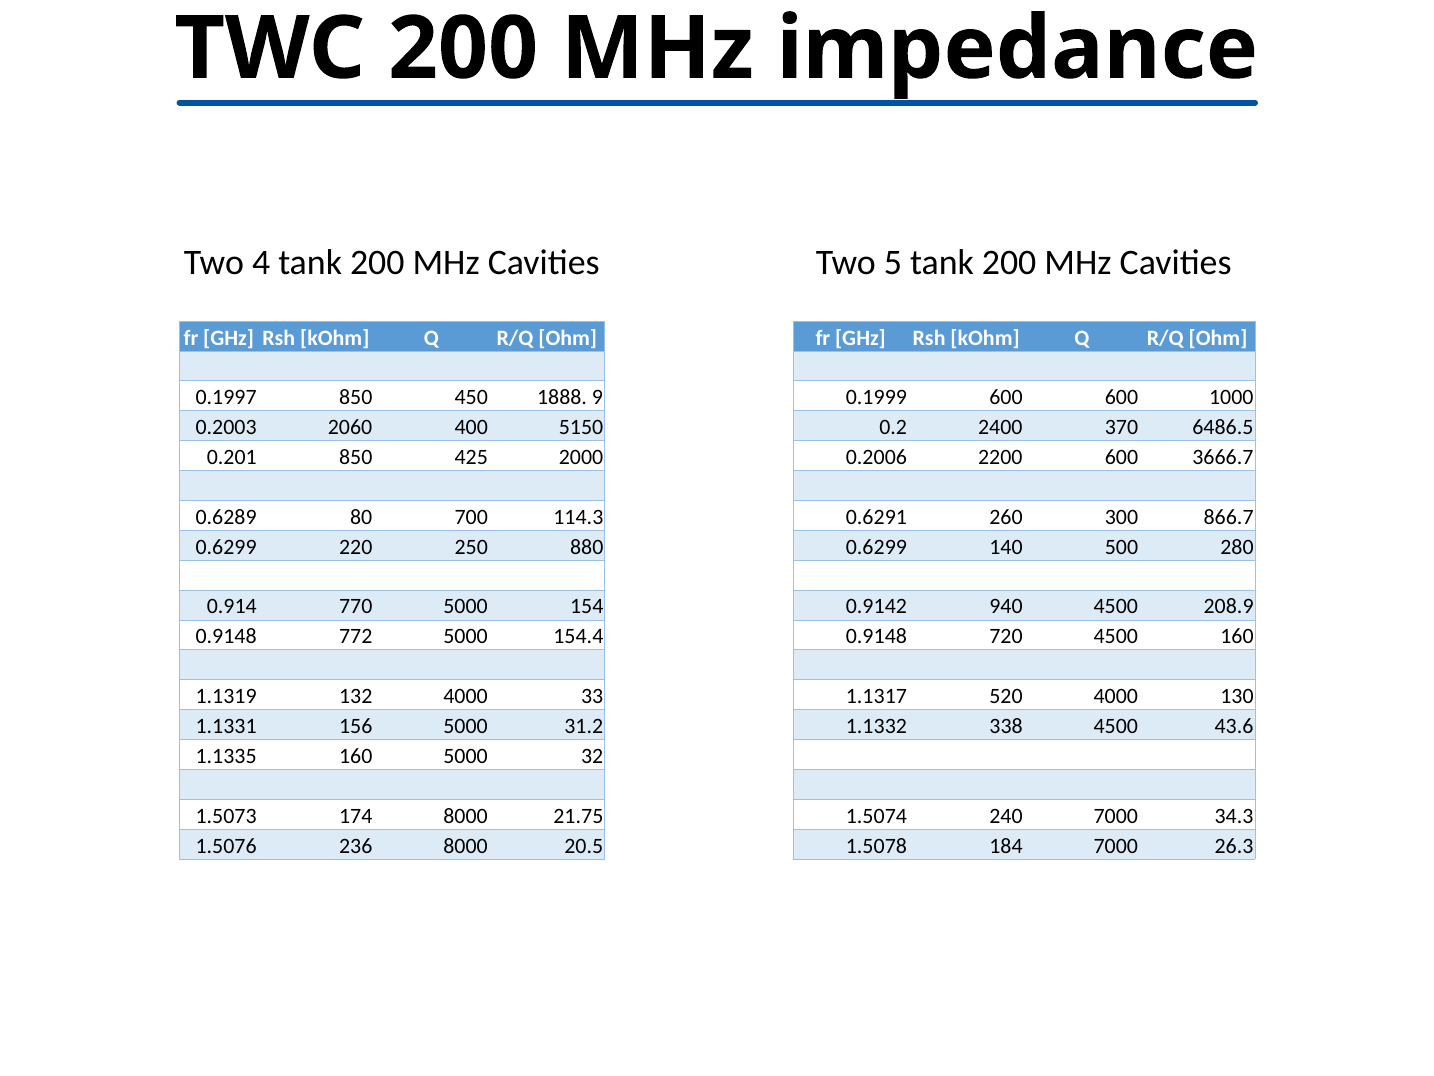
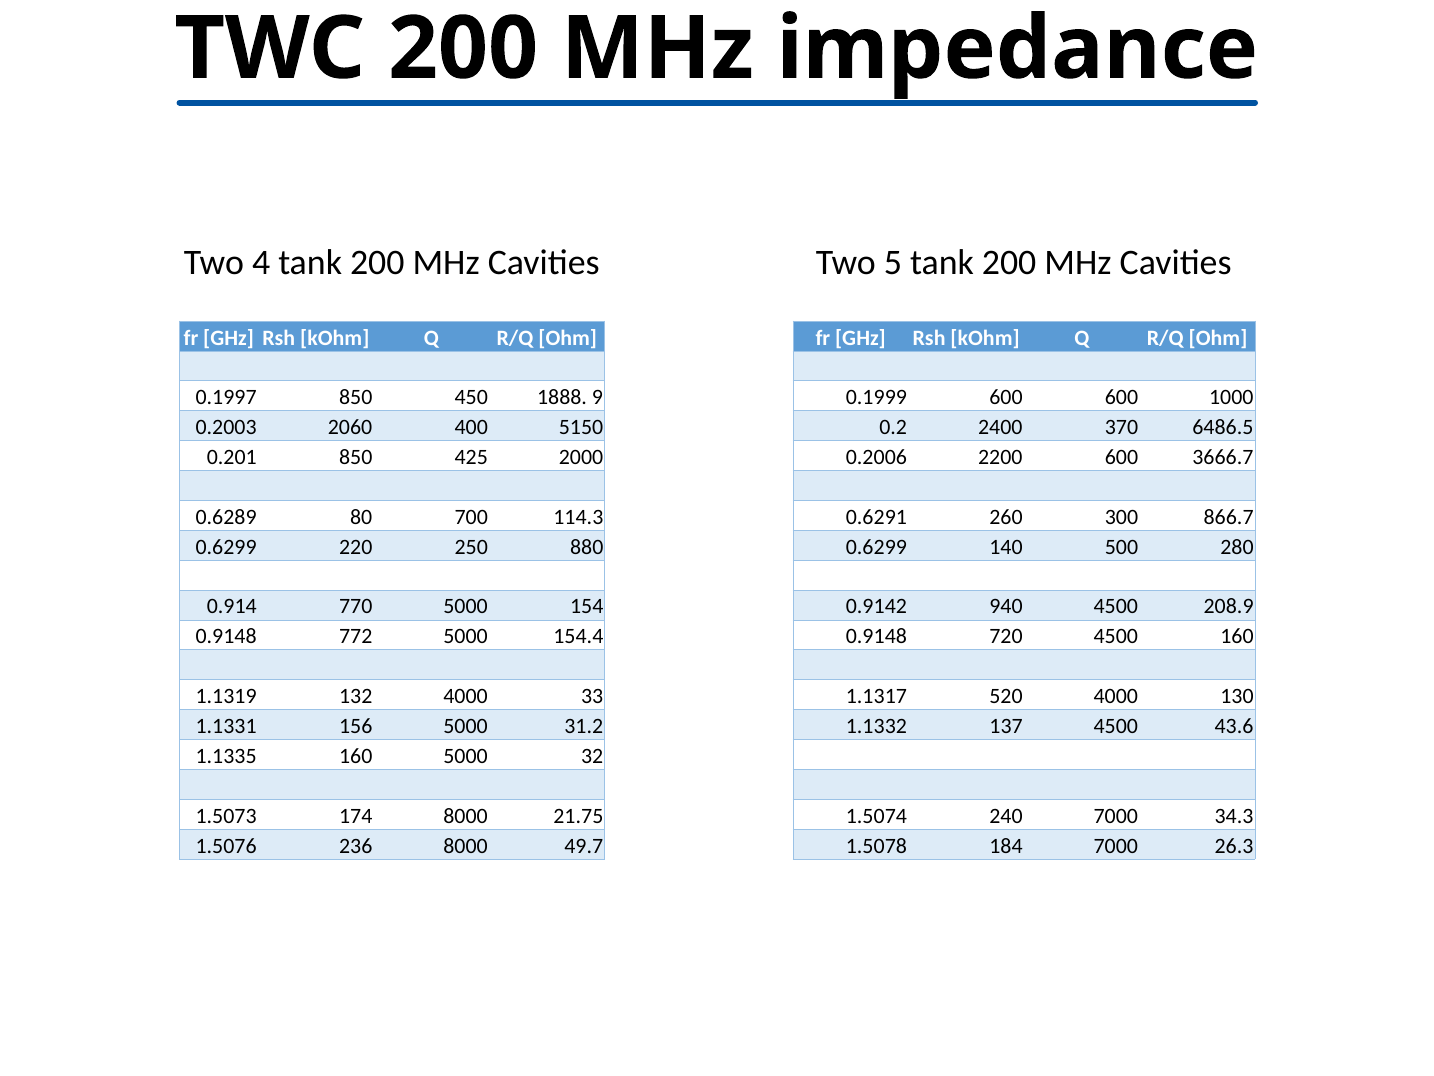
338: 338 -> 137 (1006, 726)
20.5: 20.5 -> 49.7 (584, 845)
